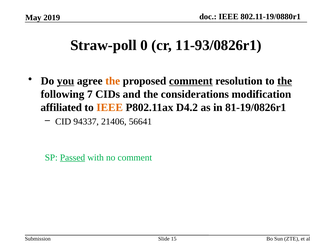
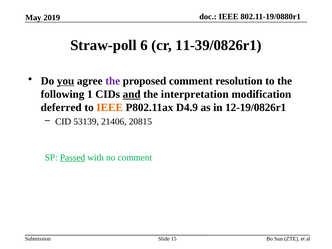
0: 0 -> 6 (144, 45)
11-93/0826r1: 11-93/0826r1 -> 11-39/0826r1 (219, 45)
the colour: orange -> purple (113, 81)
comment underline: present -> none (191, 81)
the underline: present -> none (285, 81)
7: 7 -> 1 (90, 94)
and underline: none -> present (132, 94)
considerations: considerations -> interpretation (195, 94)
affiliated: affiliated -> deferred (61, 108)
D4.2: D4.2 -> D4.9 (187, 108)
81-19/0826r1: 81-19/0826r1 -> 12-19/0826r1 (256, 108)
94337: 94337 -> 53139 (86, 121)
56641: 56641 -> 20815 (140, 121)
